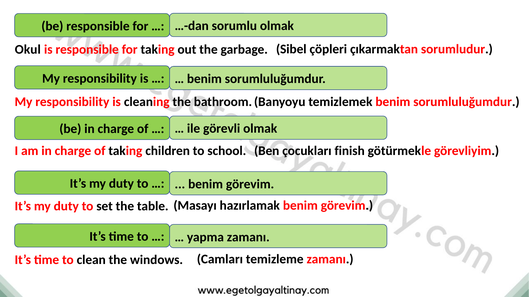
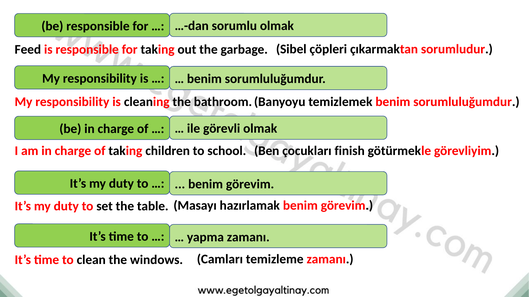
Okul: Okul -> Feed (28, 49)
